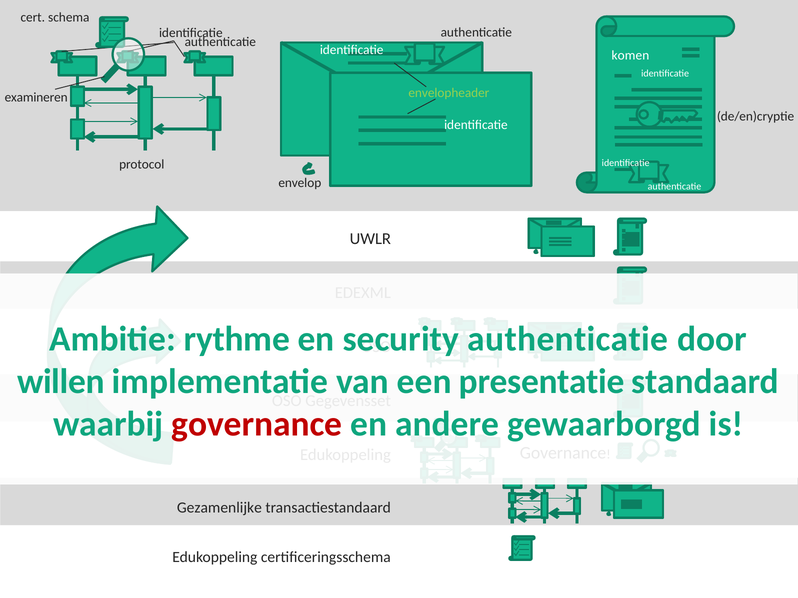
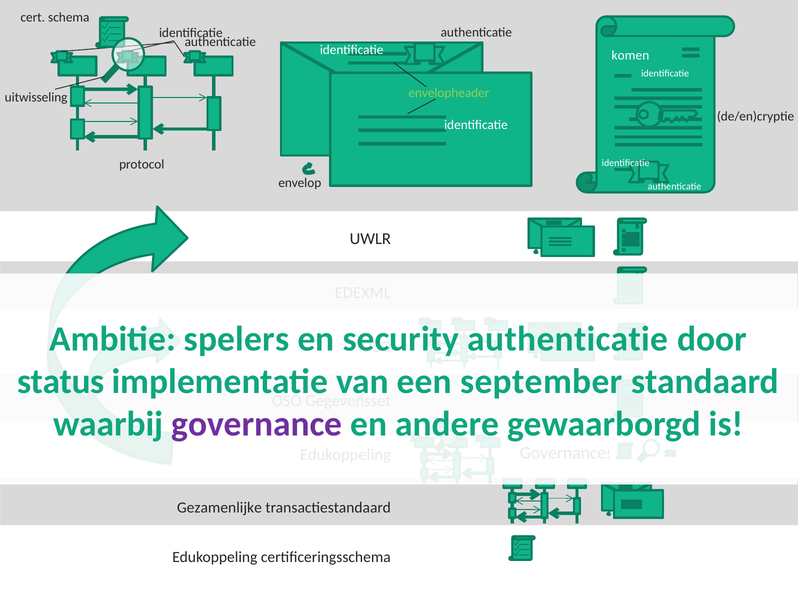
examineren: examineren -> uitwisseling (36, 97)
rythme: rythme -> spelers (237, 339)
willen: willen -> status (61, 382)
presentatie: presentatie -> september (541, 382)
governance colour: red -> purple (257, 424)
